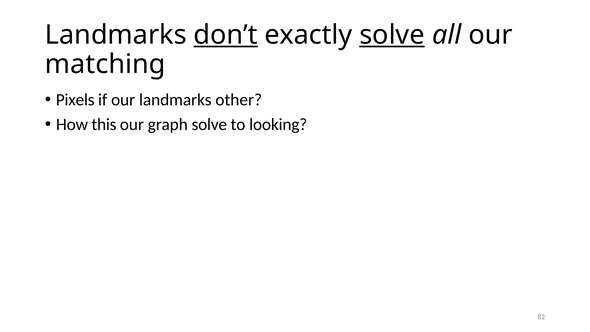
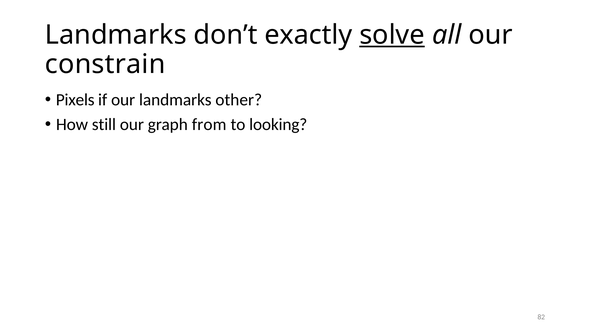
don’t underline: present -> none (226, 35)
matching: matching -> constrain (105, 64)
this: this -> still (104, 124)
graph solve: solve -> from (209, 124)
